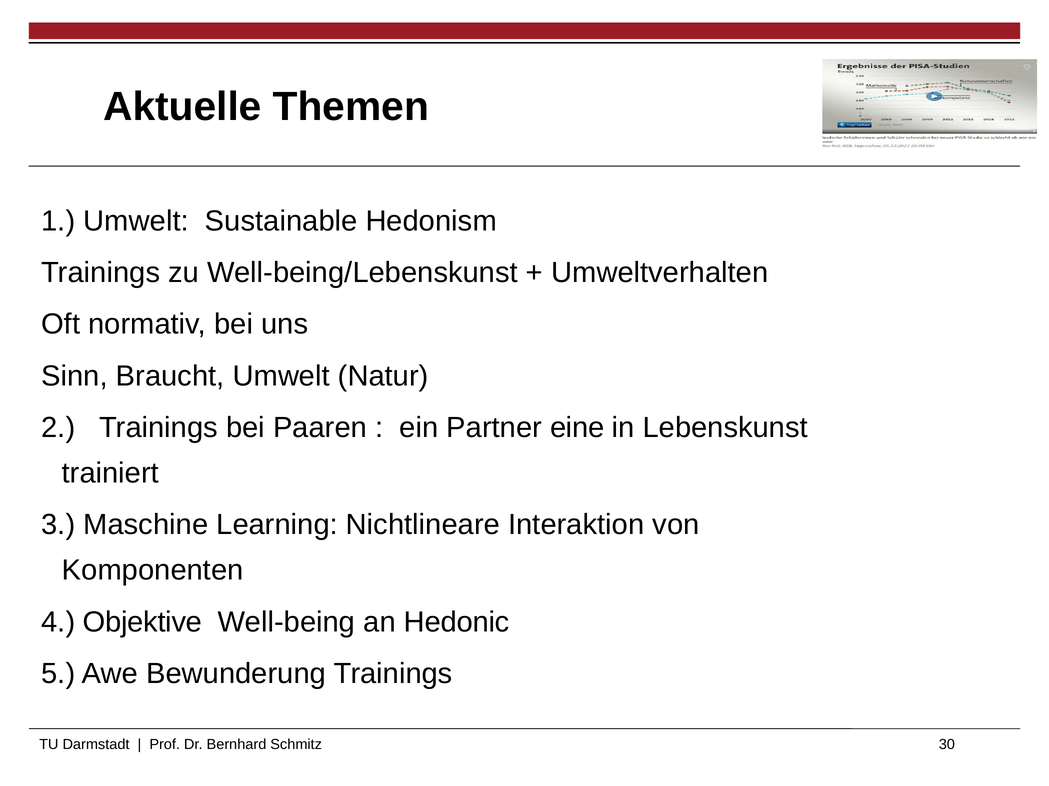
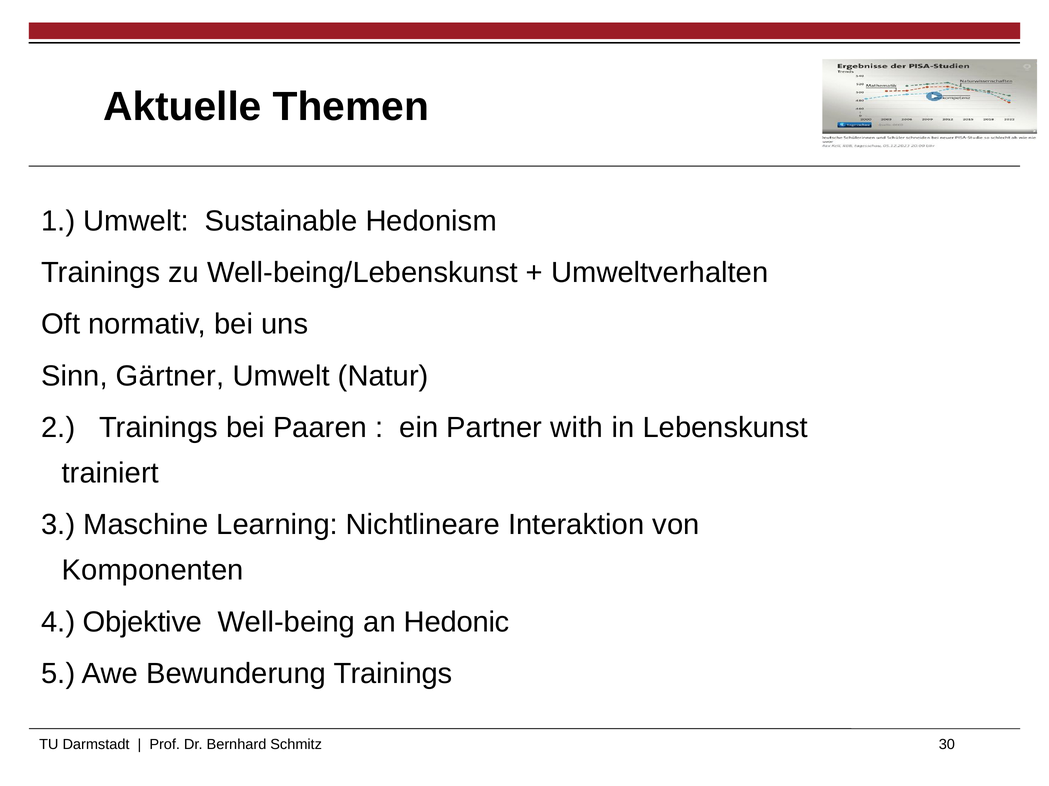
Braucht: Braucht -> Gärtner (170, 376)
eine: eine -> with (577, 428)
